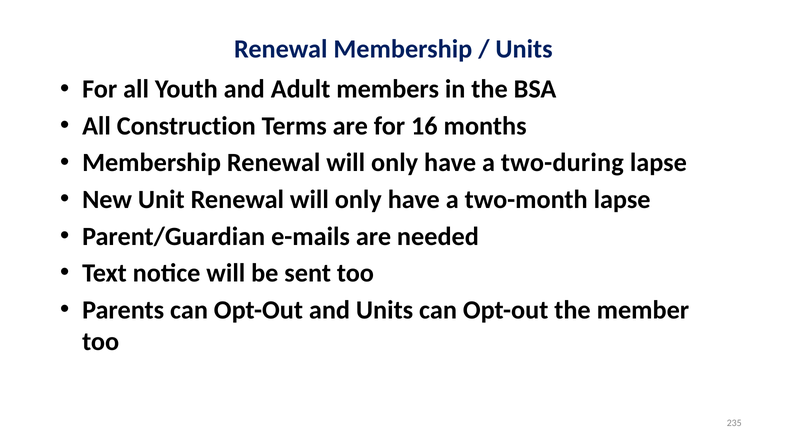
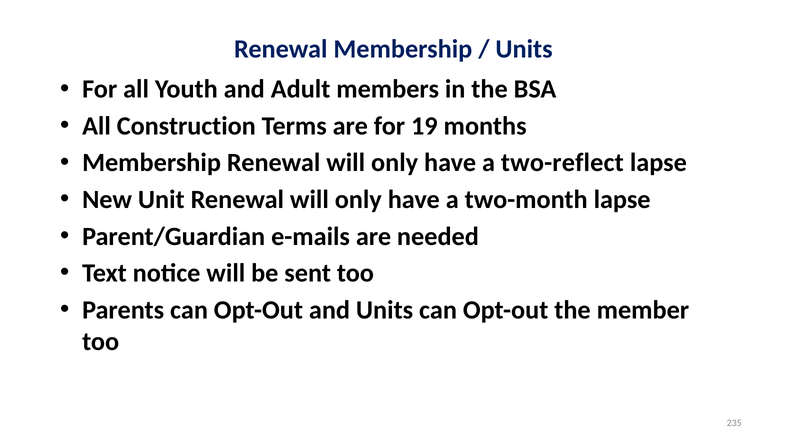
16: 16 -> 19 (424, 126)
two-during: two-during -> two-reflect (562, 163)
